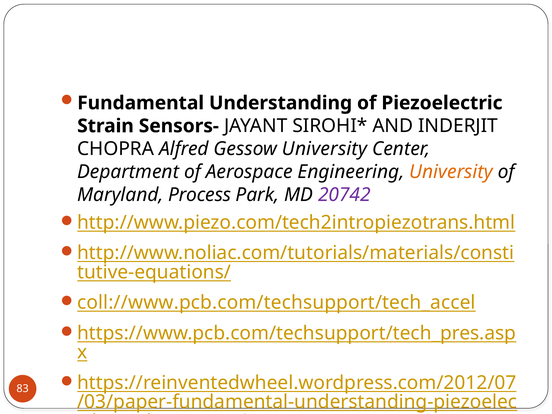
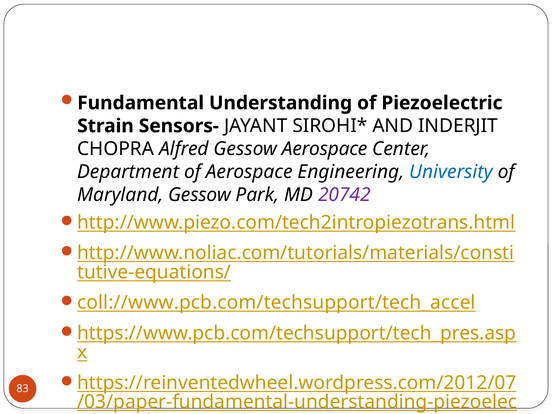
Gessow University: University -> Aerospace (325, 149)
University colour: orange -> blue (451, 172)
Maryland Process: Process -> Gessow (200, 195)
